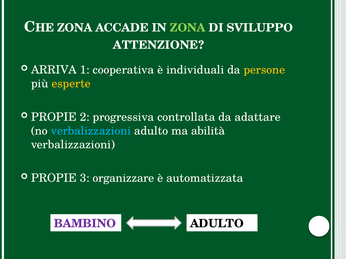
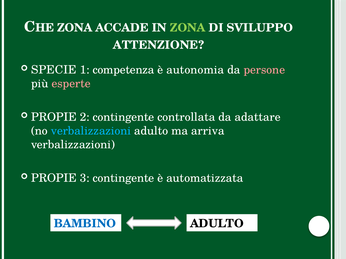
ARRIVA: ARRIVA -> SPECIE (54, 70)
cooperativa: cooperativa -> competenza (123, 70)
individuali: individuali -> autonomia (195, 70)
persone colour: yellow -> pink (264, 70)
esperte colour: yellow -> pink (71, 84)
2 progressiva: progressiva -> contingente (123, 117)
abilità: abilità -> arriva (208, 131)
3 organizzare: organizzare -> contingente (123, 178)
BAMBINO colour: purple -> blue (85, 224)
